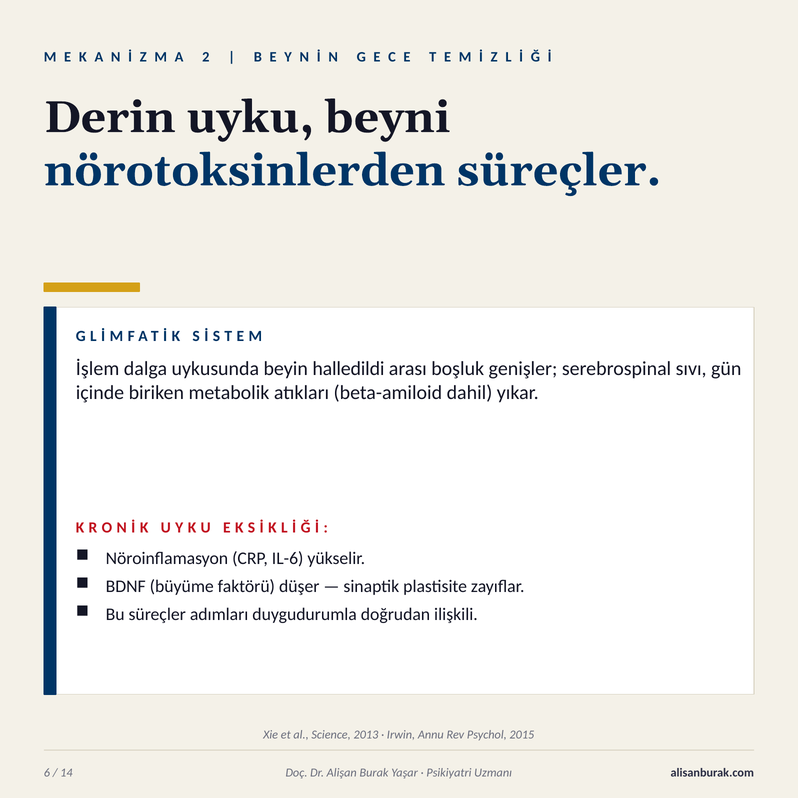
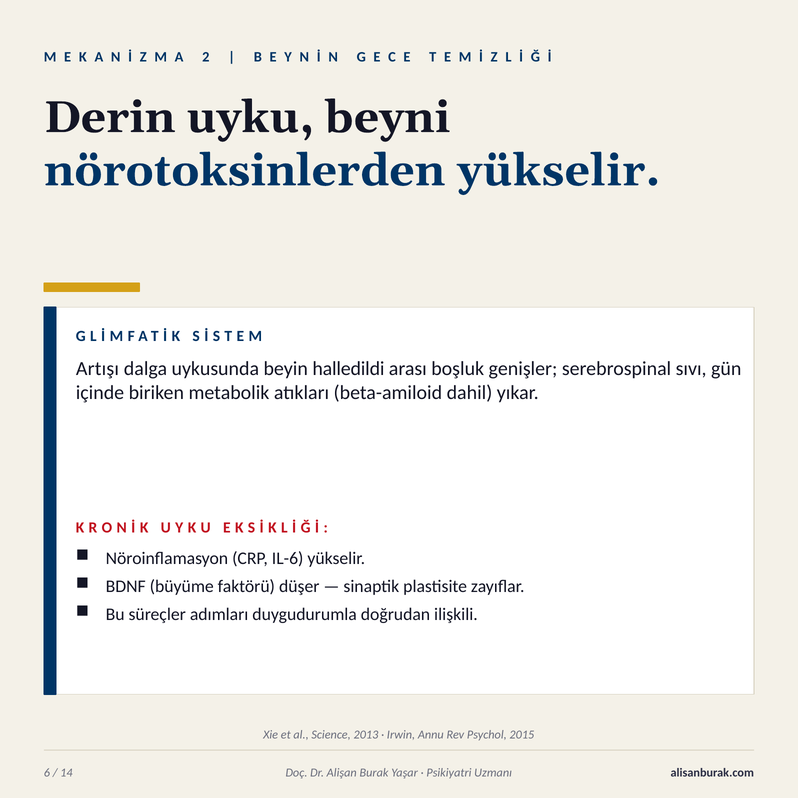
nörotoksinlerden süreçler: süreçler -> yükselir (559, 171)
İşlem: İşlem -> Artışı (98, 368)
